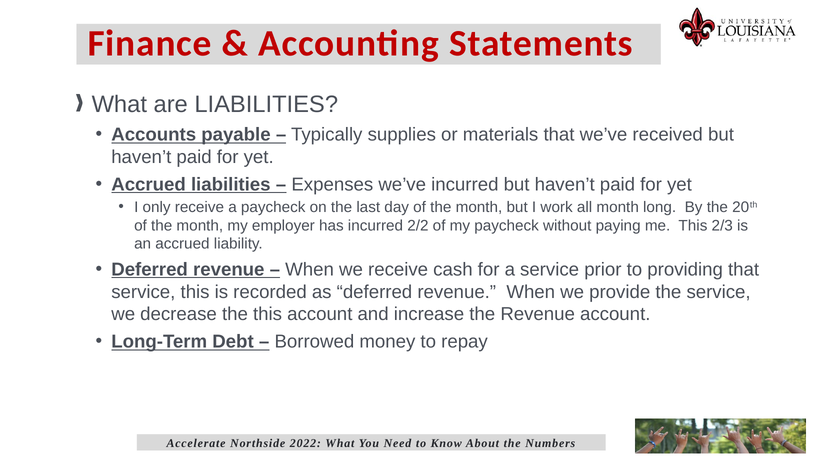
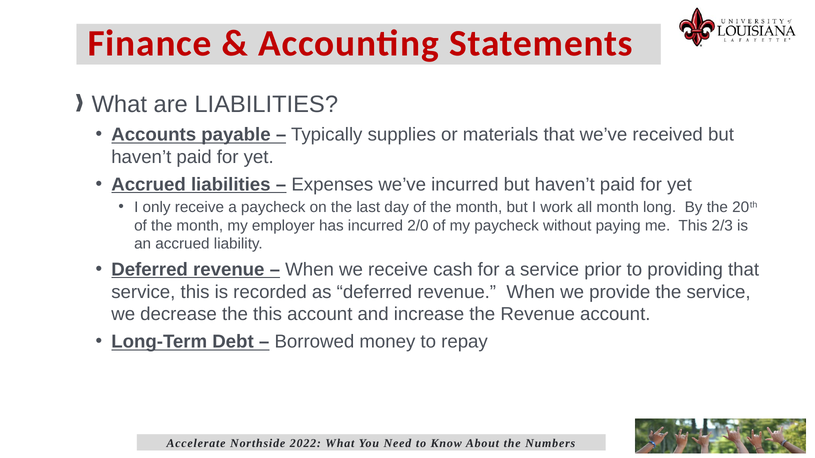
2/2: 2/2 -> 2/0 (418, 226)
